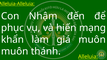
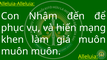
khẩn: khẩn -> khen (12, 40)
thánh: thánh -> muôn (46, 51)
